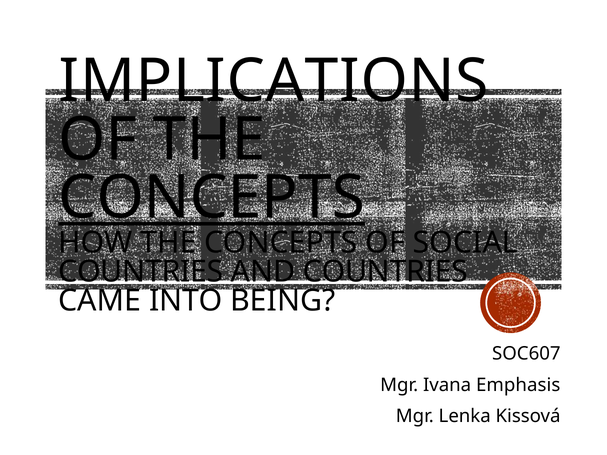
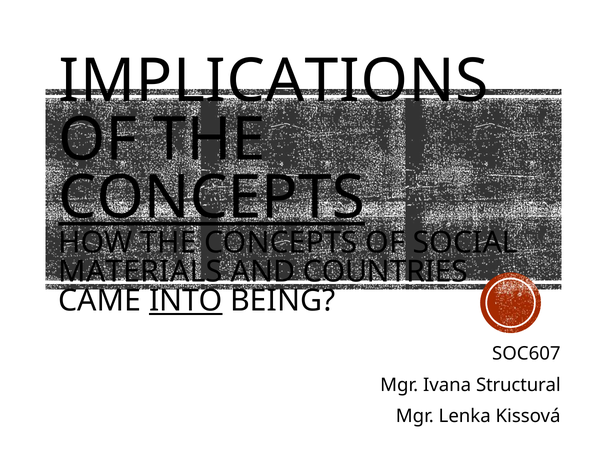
COUNTRIES: COUNTRIES -> MATERIALS (140, 272)
INTO underline: none -> present (186, 301)
Emphasis: Emphasis -> Structural (518, 385)
